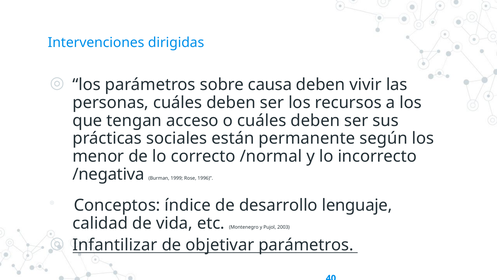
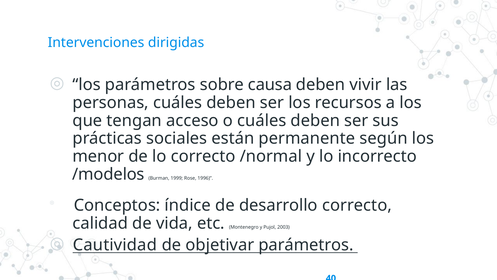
/negativa: /negativa -> /modelos (108, 174)
desarrollo lenguaje: lenguaje -> correcto (357, 205)
Infantilizar: Infantilizar -> Cautividad (115, 245)
